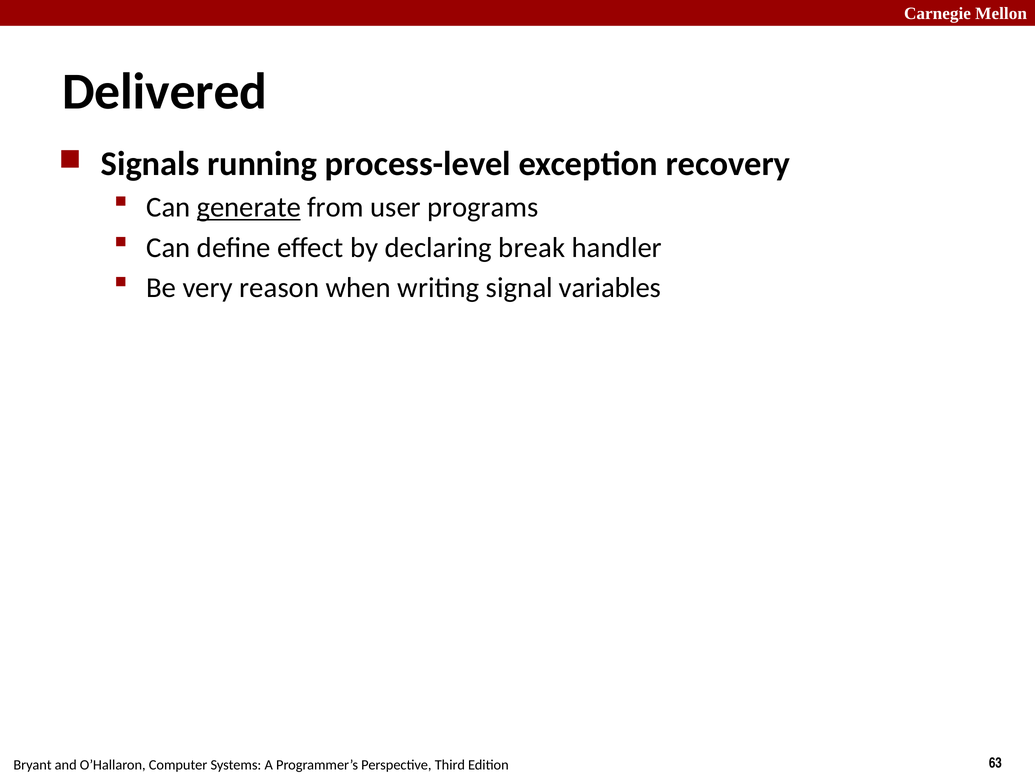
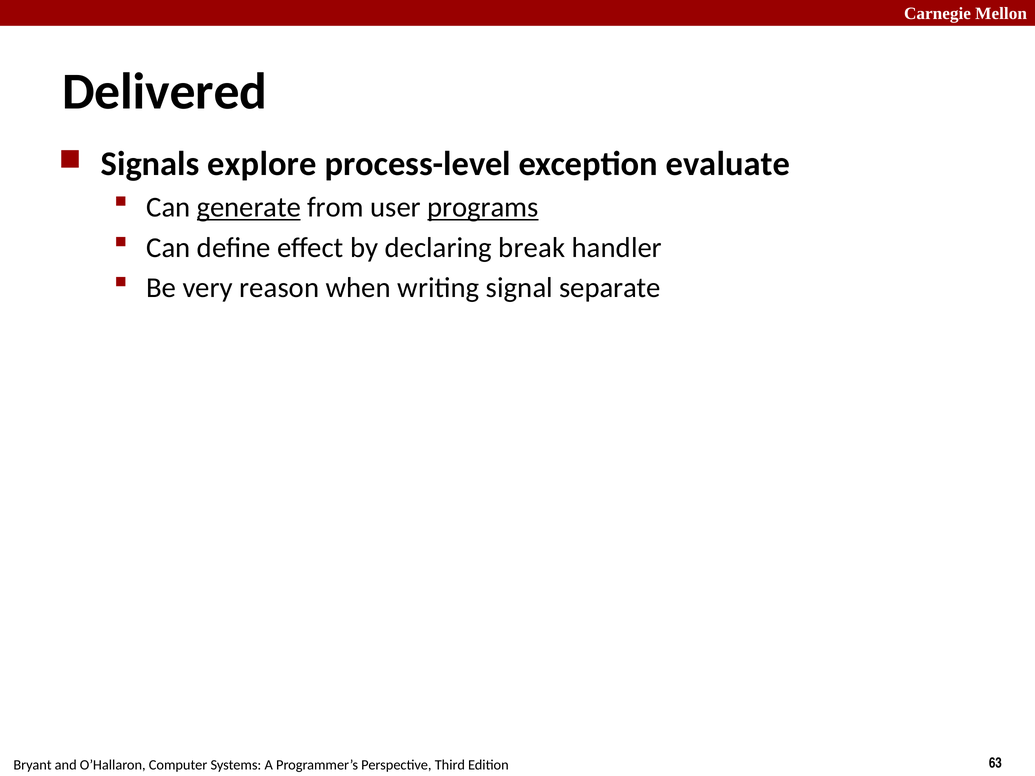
running: running -> explore (262, 164)
recovery: recovery -> evaluate (728, 164)
programs underline: none -> present (483, 207)
variables: variables -> separate (610, 288)
